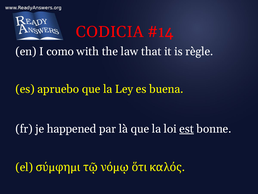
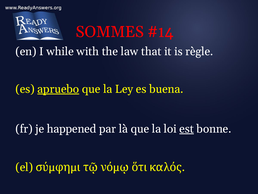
CODICIA: CODICIA -> SOMMES (110, 32)
como: como -> while (60, 51)
apruebo underline: none -> present (58, 89)
